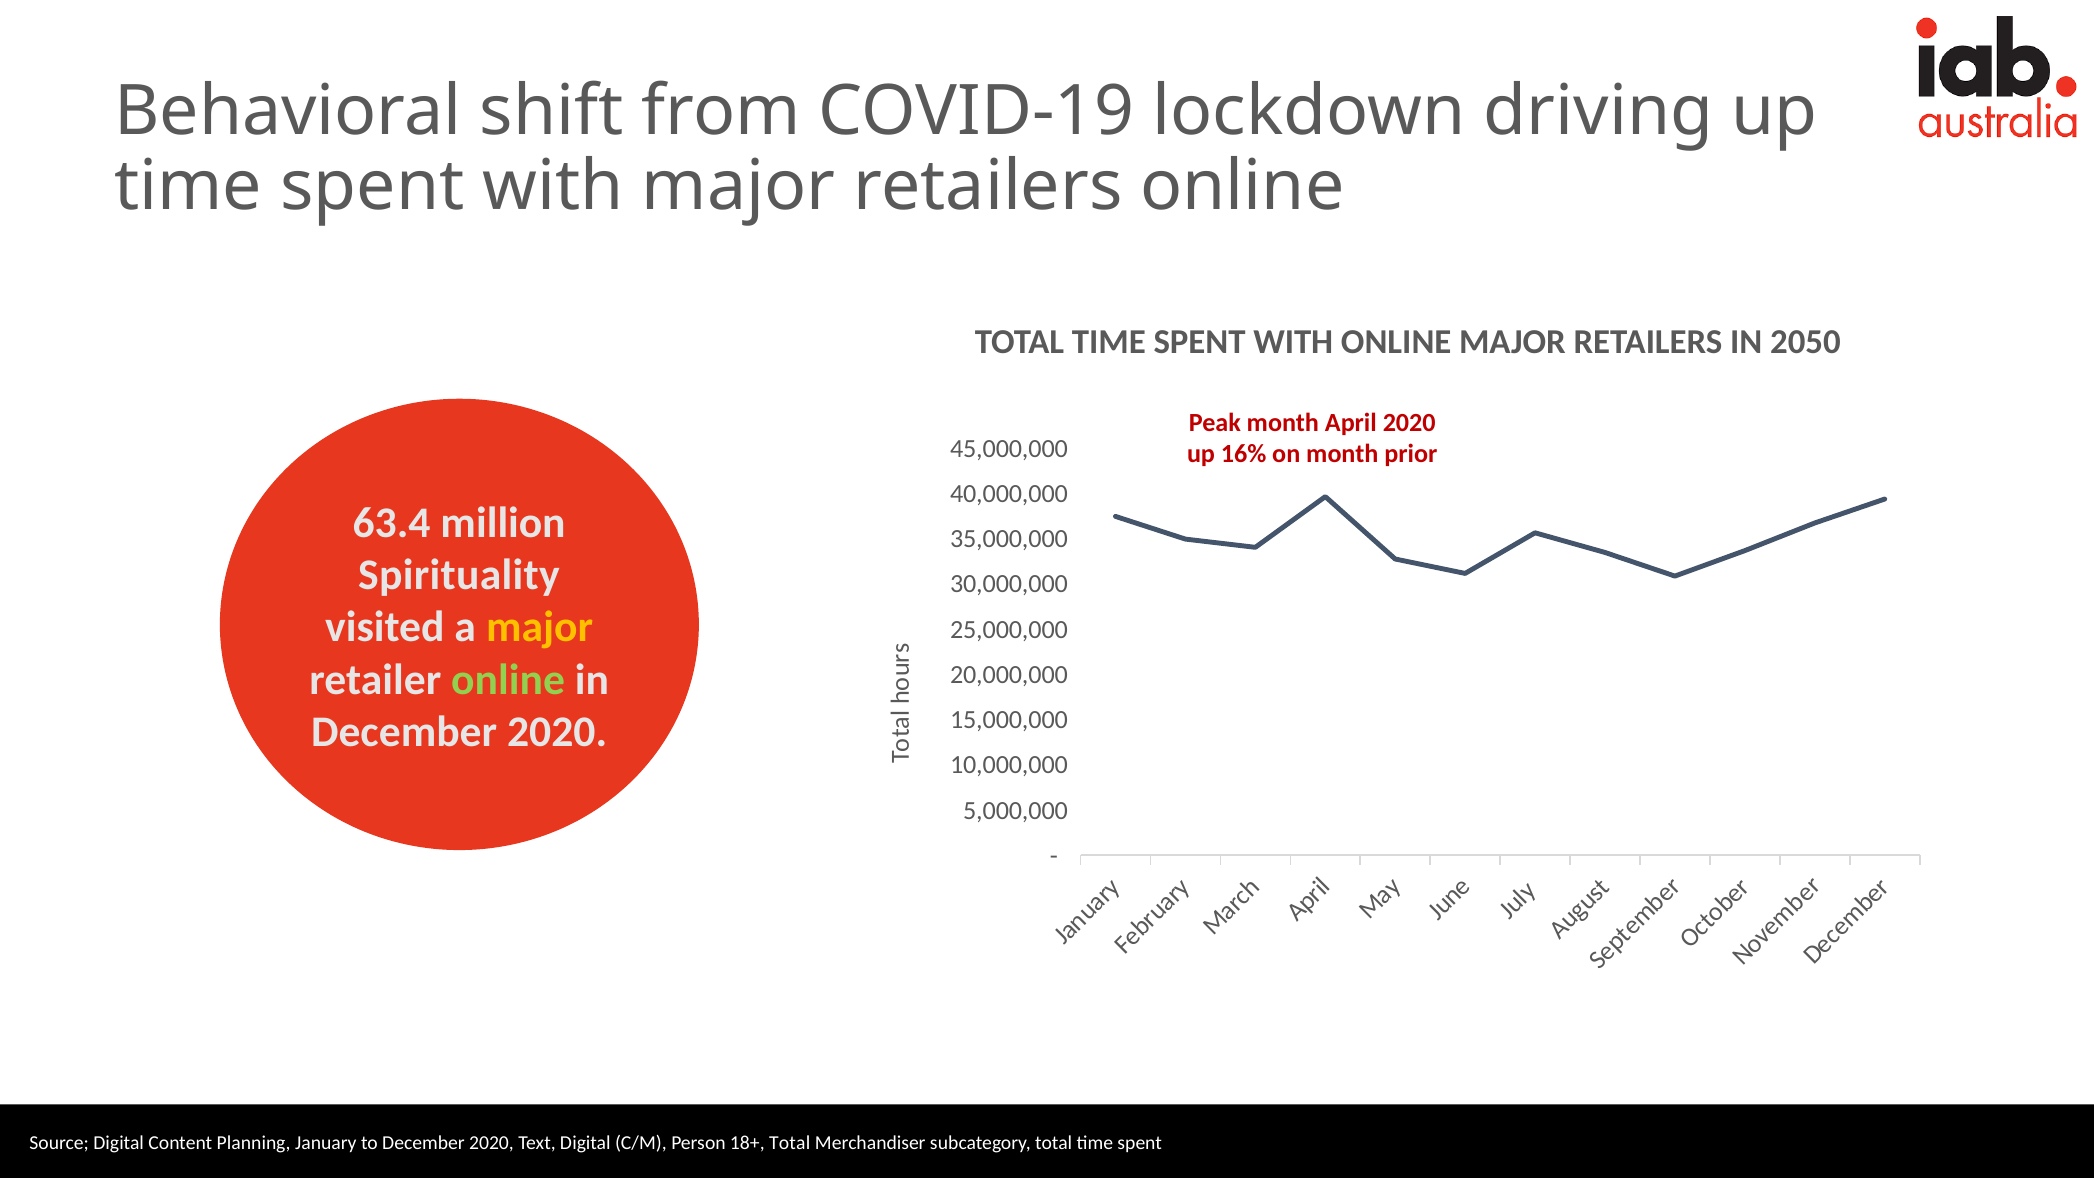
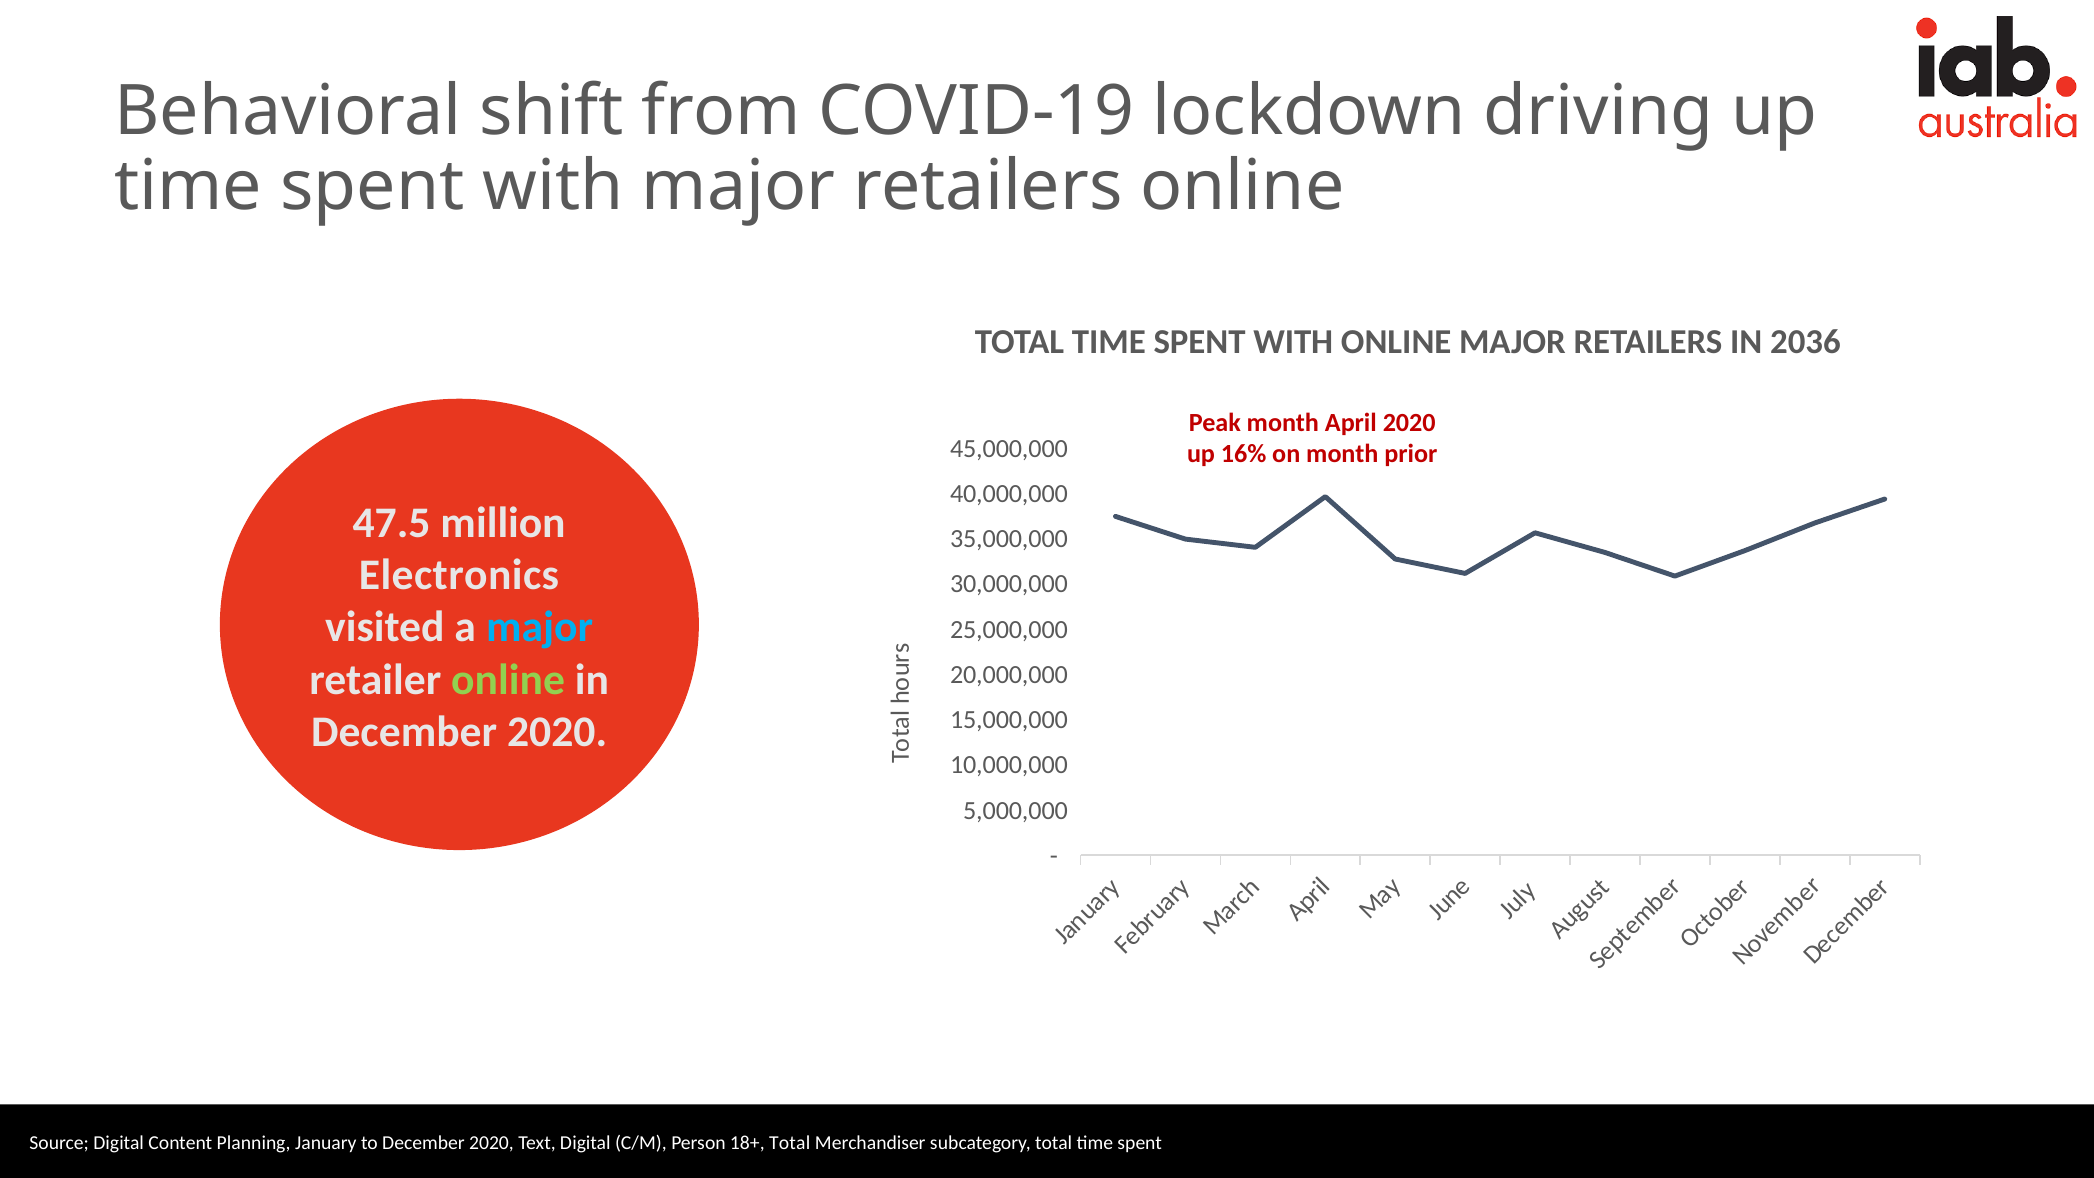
2050: 2050 -> 2036 (1805, 342)
63.4: 63.4 -> 47.5 (392, 523)
Spirituality: Spirituality -> Electronics (459, 575)
major colour: yellow -> light blue (540, 627)
